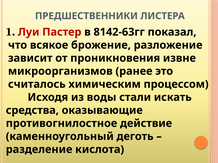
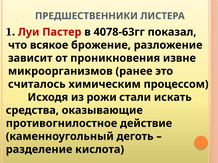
8142-63гг: 8142-63гг -> 4078-63гг (119, 32)
воды: воды -> рожи (102, 98)
